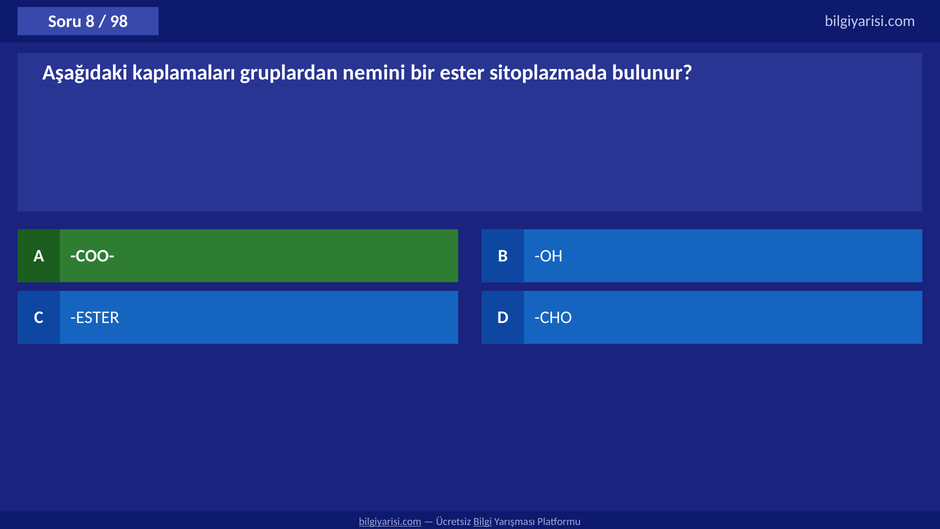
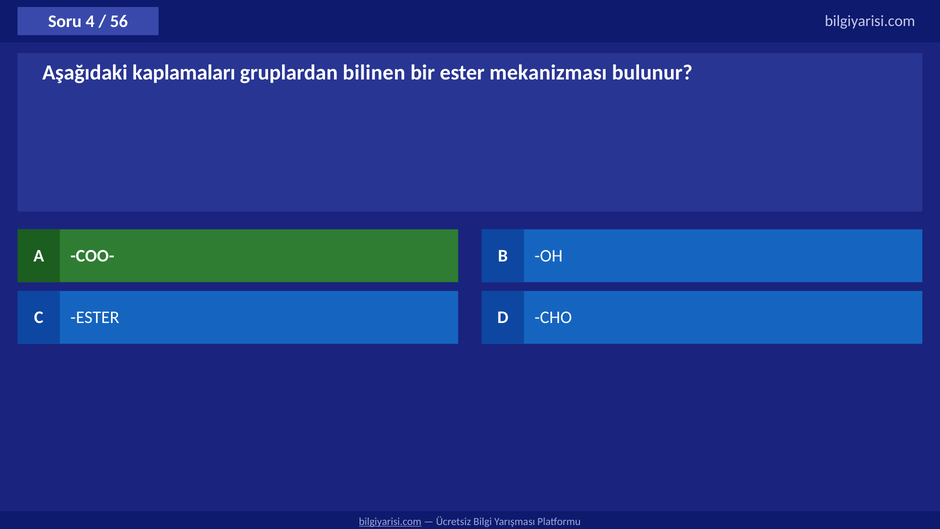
8: 8 -> 4 (90, 21)
98: 98 -> 56 (119, 21)
nemini: nemini -> bilinen (374, 72)
sitoplazmada: sitoplazmada -> mekanizması (548, 72)
Bilgi underline: present -> none (483, 521)
